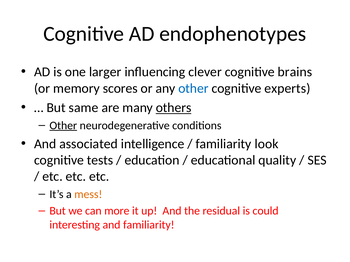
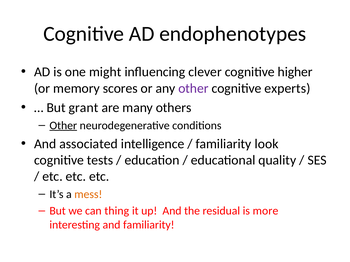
larger: larger -> might (105, 72)
brains: brains -> higher (295, 72)
other colour: blue -> purple (193, 88)
same: same -> grant (84, 108)
others underline: present -> none (174, 108)
more: more -> thing (117, 211)
could: could -> more (265, 211)
